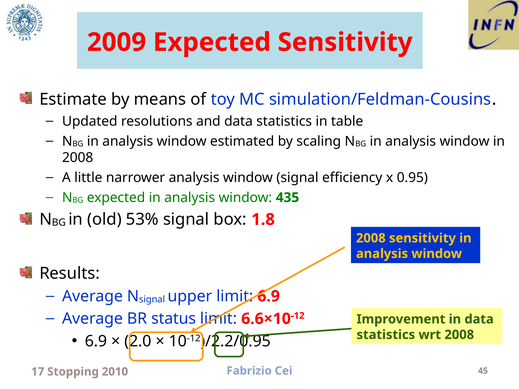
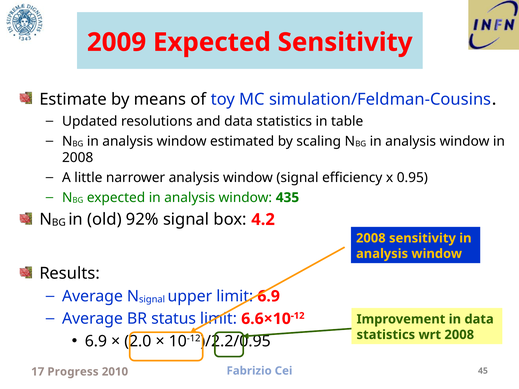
53%: 53% -> 92% (142, 220)
1.8: 1.8 -> 4.2 (263, 220)
Stopping: Stopping -> Progress (73, 372)
